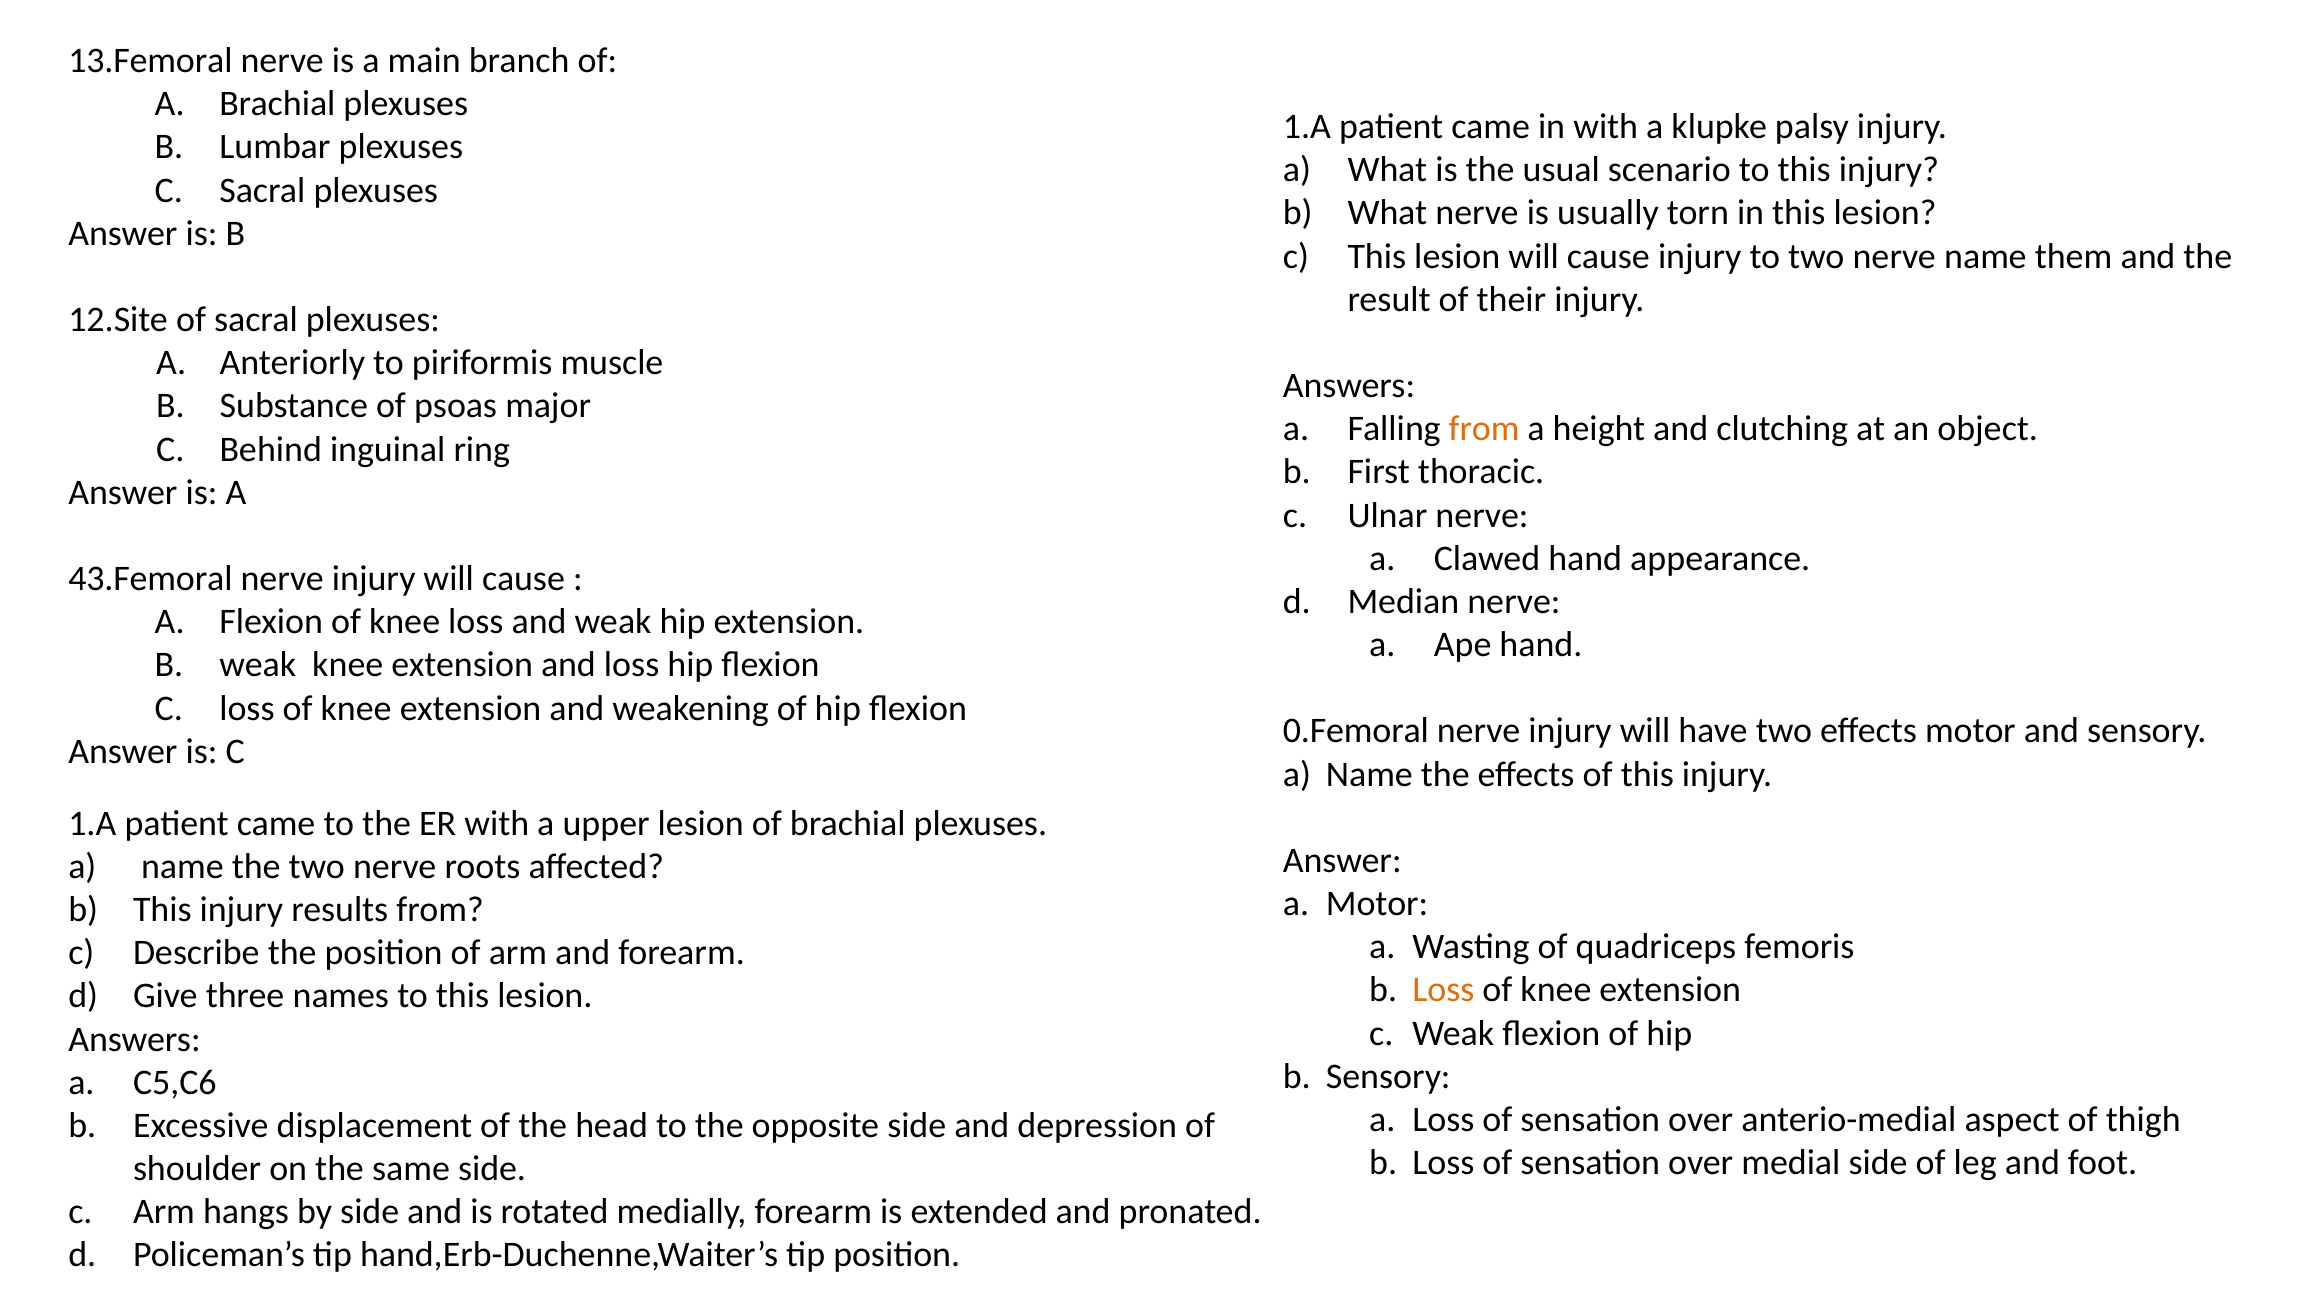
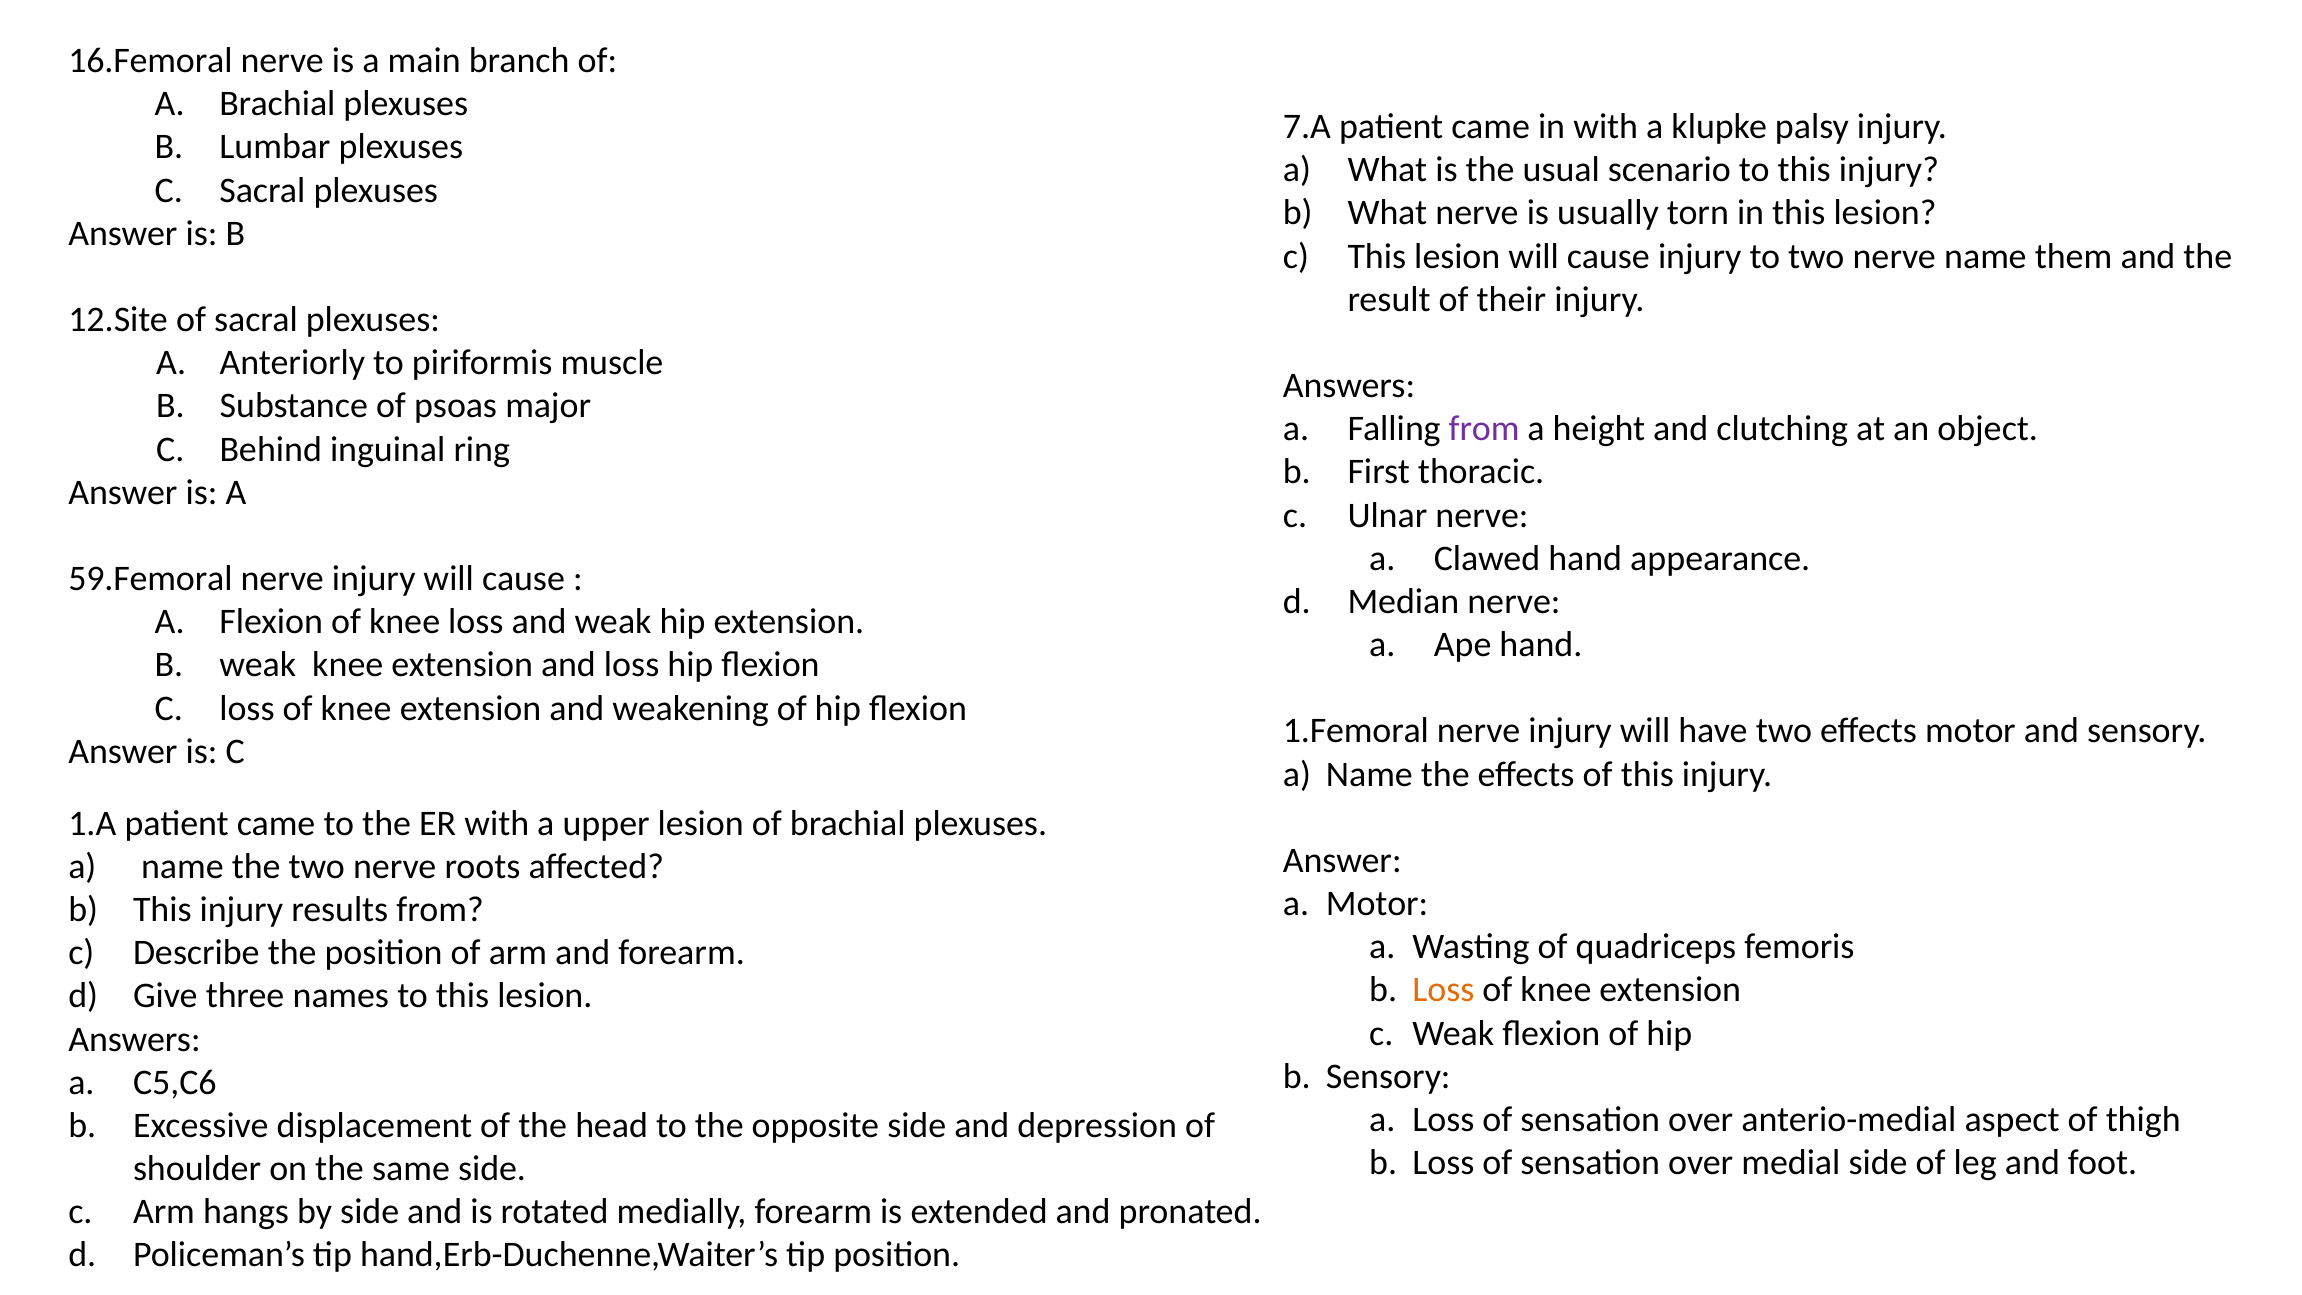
13.Femoral: 13.Femoral -> 16.Femoral (150, 61)
1.A: 1.A -> 7.A (1307, 127)
from colour: orange -> purple (1484, 429)
43.Femoral: 43.Femoral -> 59.Femoral (150, 579)
0.Femoral: 0.Femoral -> 1.Femoral (1356, 731)
